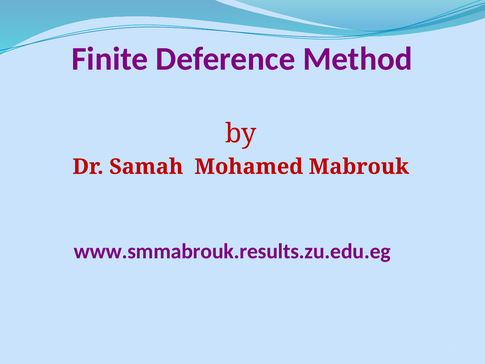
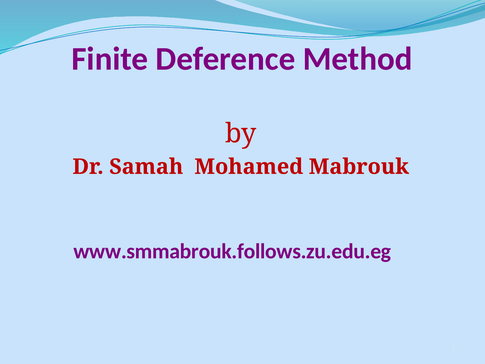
www.smmabrouk.results.zu.edu.eg: www.smmabrouk.results.zu.edu.eg -> www.smmabrouk.follows.zu.edu.eg (232, 251)
